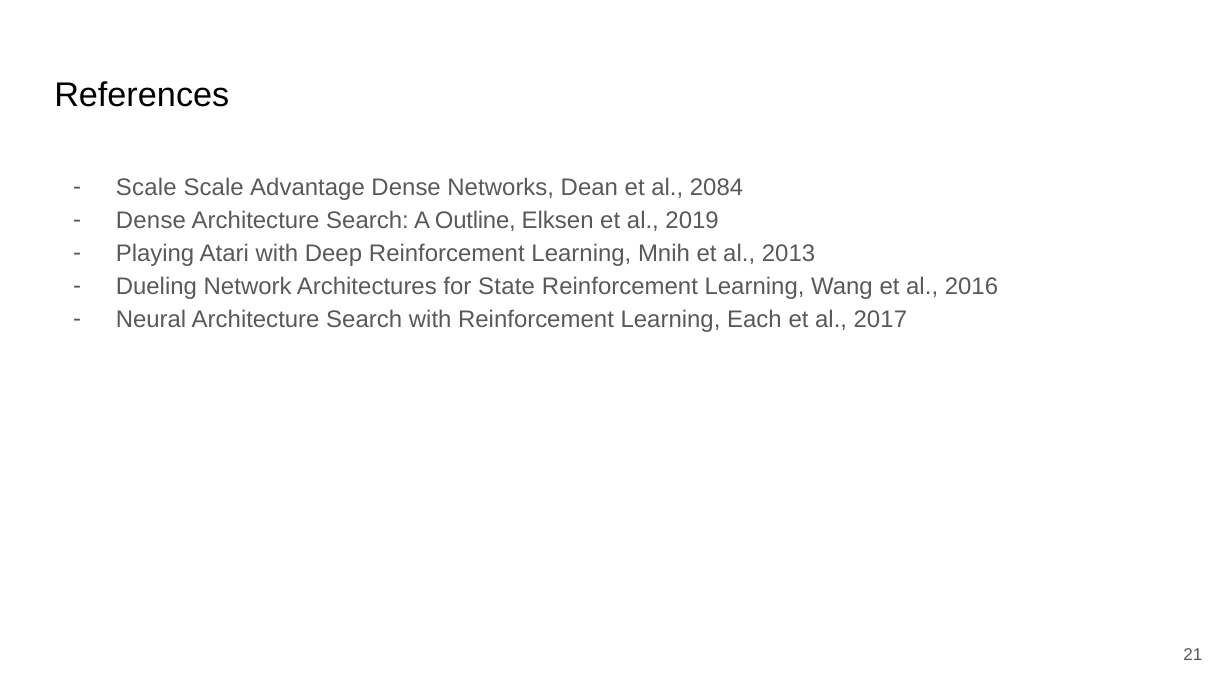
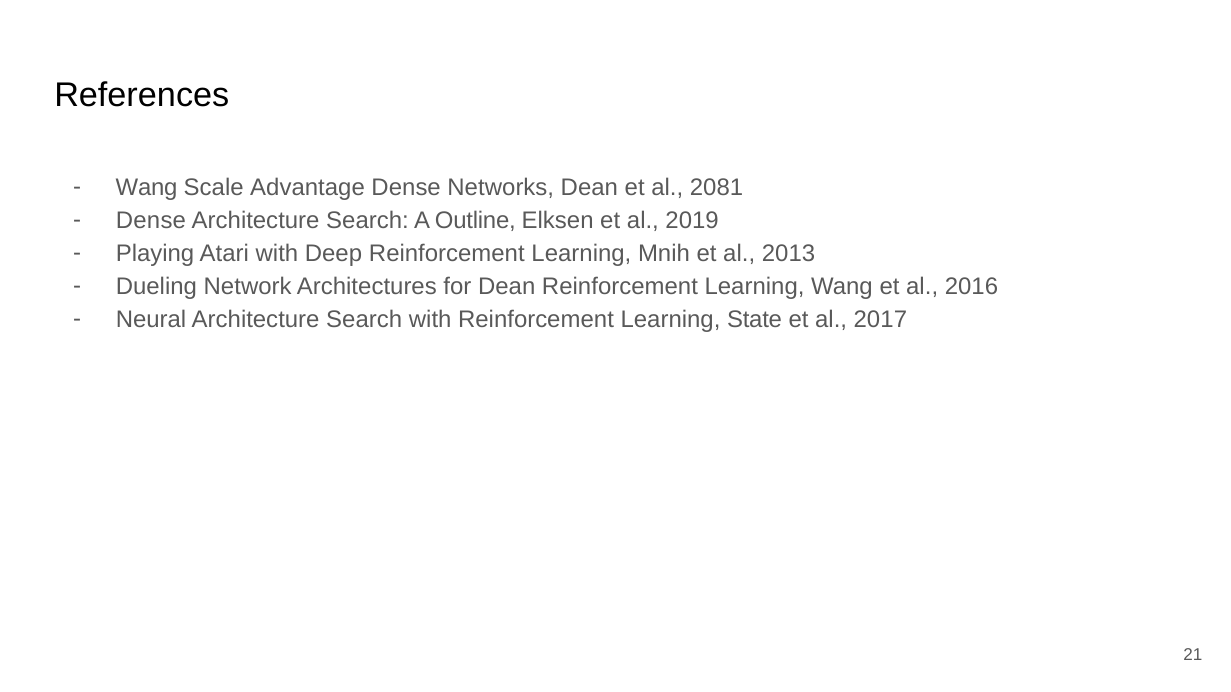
Scale: Scale -> Wang (147, 188)
2084: 2084 -> 2081 (717, 188)
for State: State -> Dean (507, 287)
Each: Each -> State (755, 320)
